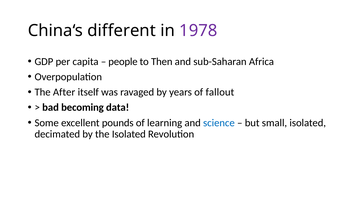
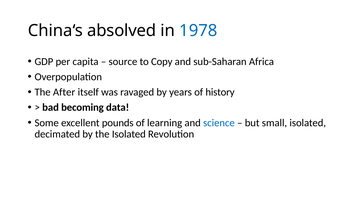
different: different -> absolved (122, 31)
1978 colour: purple -> blue (198, 31)
people: people -> source (123, 62)
Then: Then -> Copy (162, 62)
fallout: fallout -> history (220, 92)
